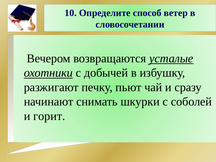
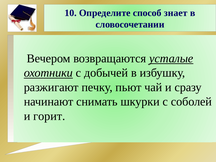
ветер: ветер -> знает (176, 13)
